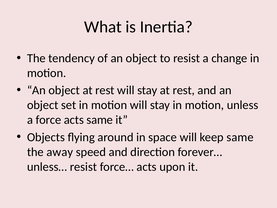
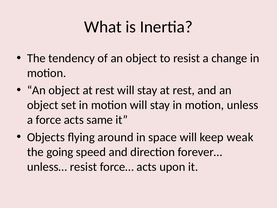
keep same: same -> weak (240, 137)
away: away -> going (60, 152)
